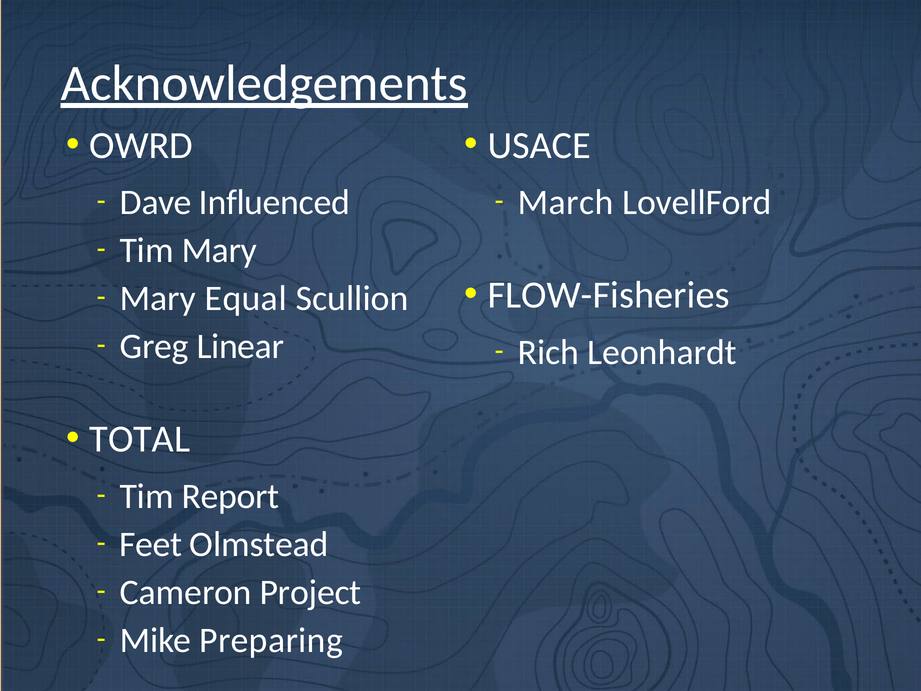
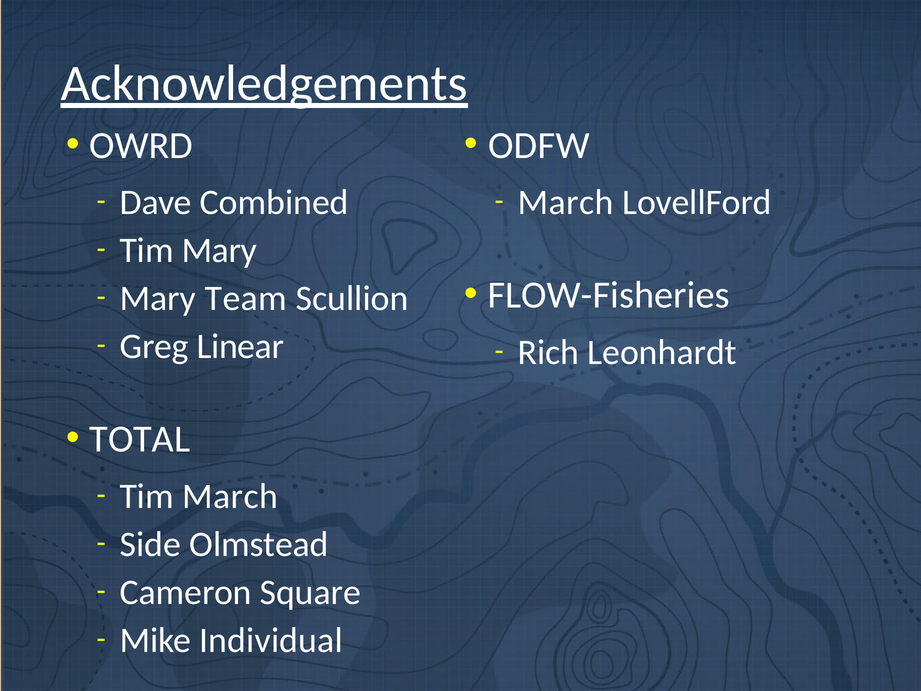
USACE: USACE -> ODFW (539, 145)
Influenced: Influenced -> Combined (274, 202)
Equal: Equal -> Team (246, 298)
Tim Report: Report -> March (230, 496)
Feet: Feet -> Side (150, 544)
Project: Project -> Square (310, 592)
Preparing: Preparing -> Individual (271, 640)
